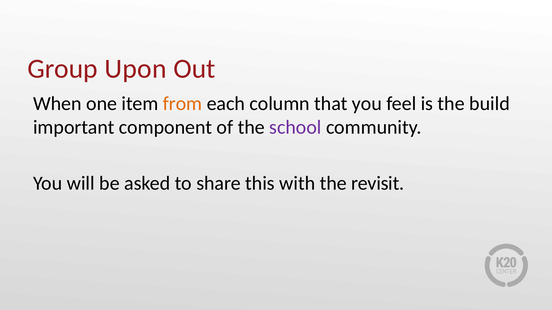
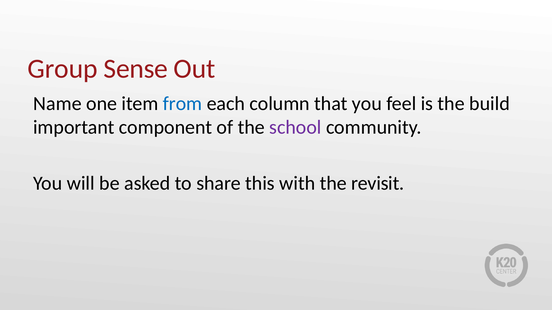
Upon: Upon -> Sense (136, 69)
When: When -> Name (57, 104)
from colour: orange -> blue (183, 104)
